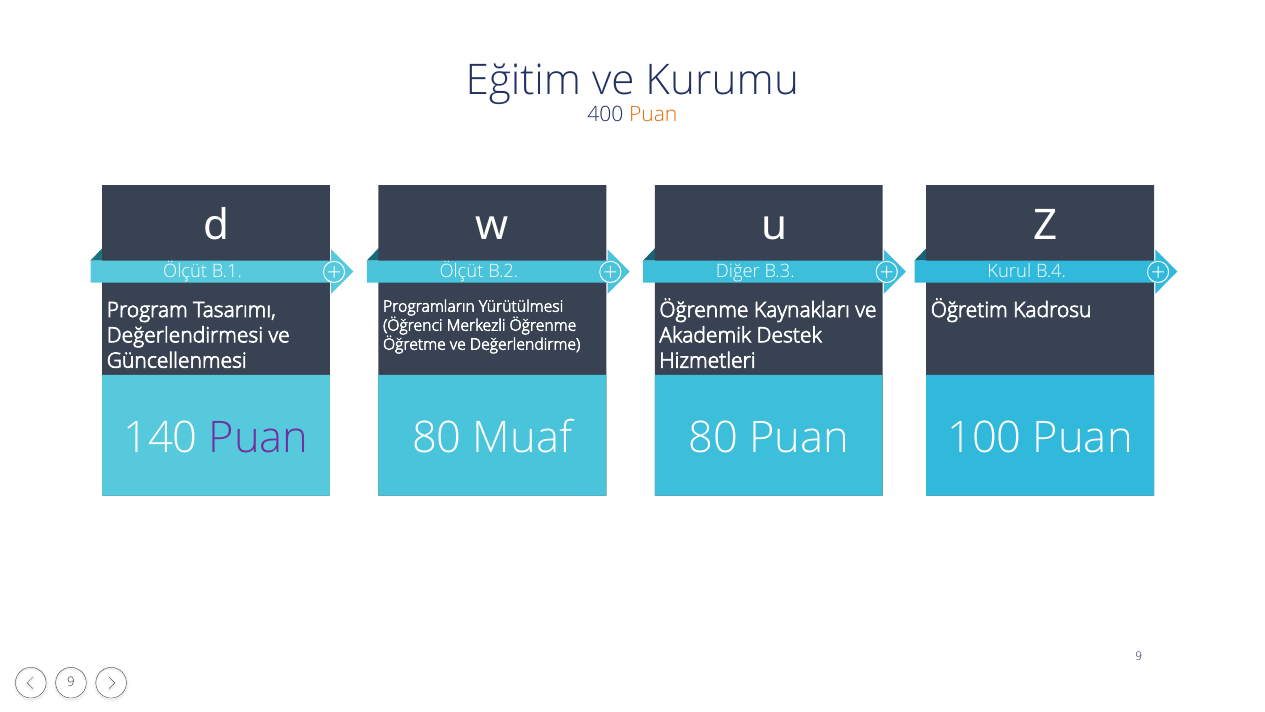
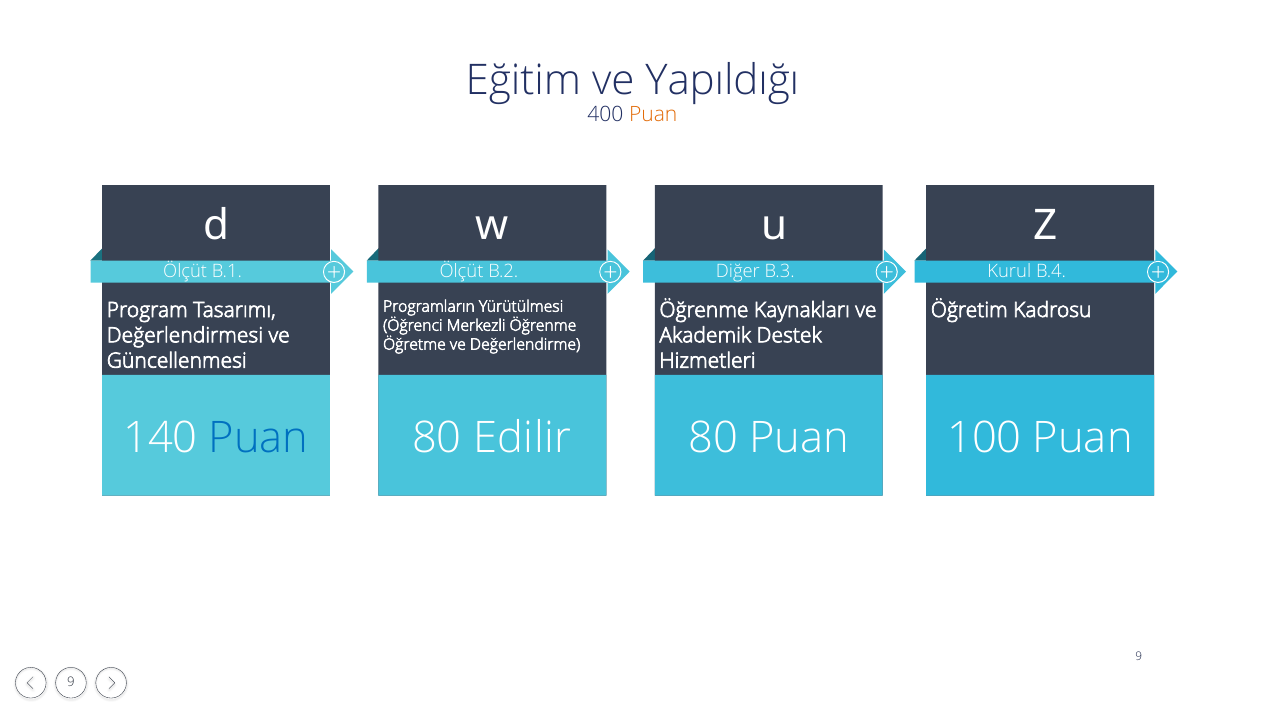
Kurumu: Kurumu -> Yapıldığı (722, 80)
Puan colour: purple -> blue (259, 438)
Muaf: Muaf -> Edilir (522, 438)
